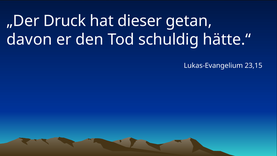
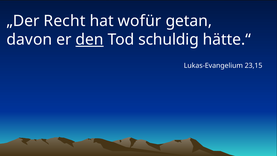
Druck: Druck -> Recht (65, 21)
dieser: dieser -> wofür (140, 21)
den underline: none -> present (90, 40)
